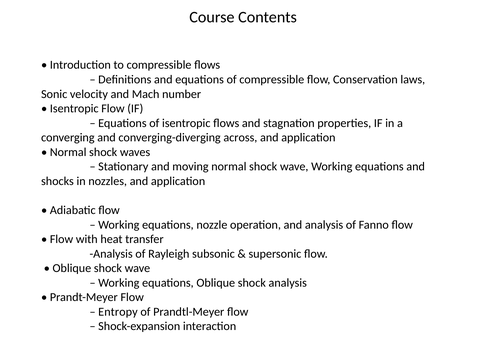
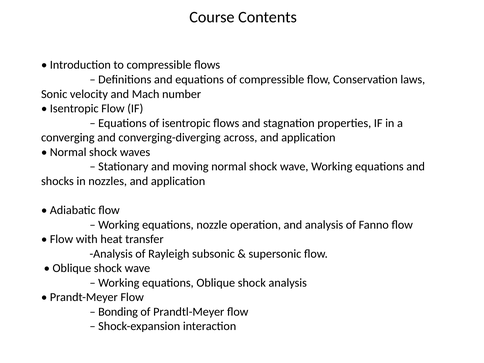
Entropy: Entropy -> Bonding (118, 312)
